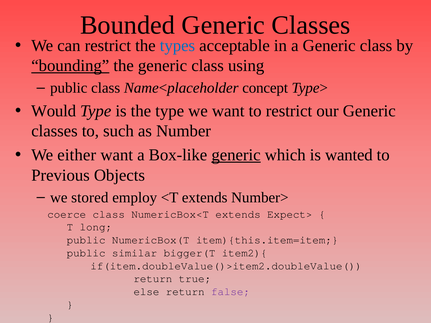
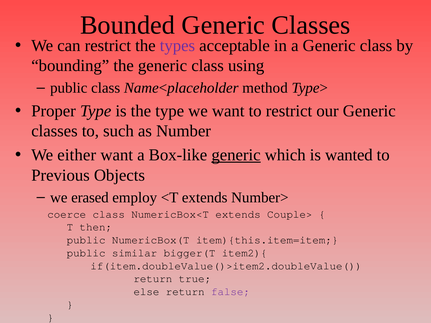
types colour: blue -> purple (177, 46)
bounding underline: present -> none (70, 66)
concept: concept -> method (265, 88)
Would: Would -> Proper (54, 111)
stored: stored -> erased (90, 198)
Expect>: Expect> -> Couple> (290, 214)
long: long -> then (96, 227)
